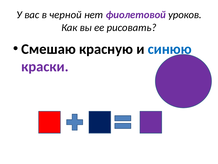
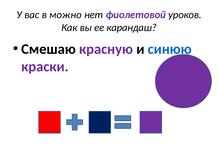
черной: черной -> можно (65, 15)
рисовать: рисовать -> карандаш (132, 27)
красную colour: black -> purple (106, 49)
